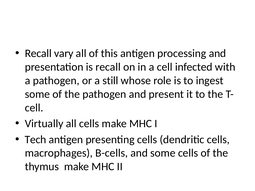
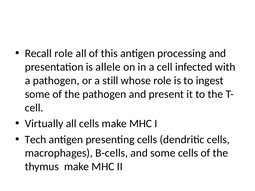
Recall vary: vary -> role (64, 53)
is recall: recall -> allele (108, 67)
